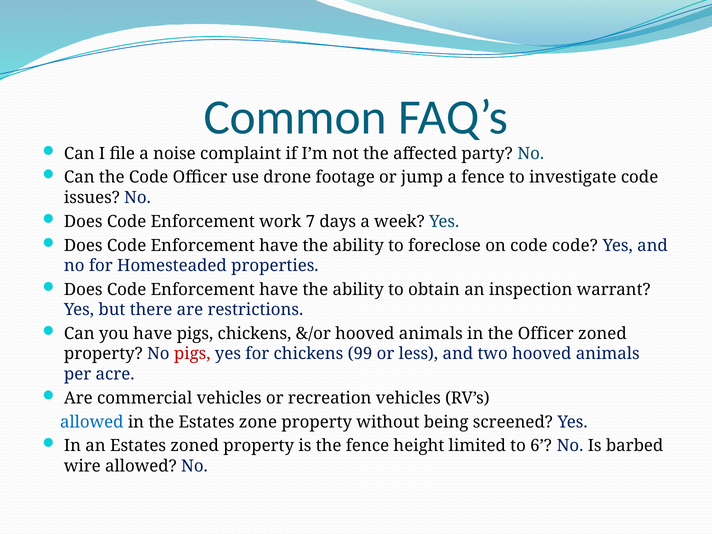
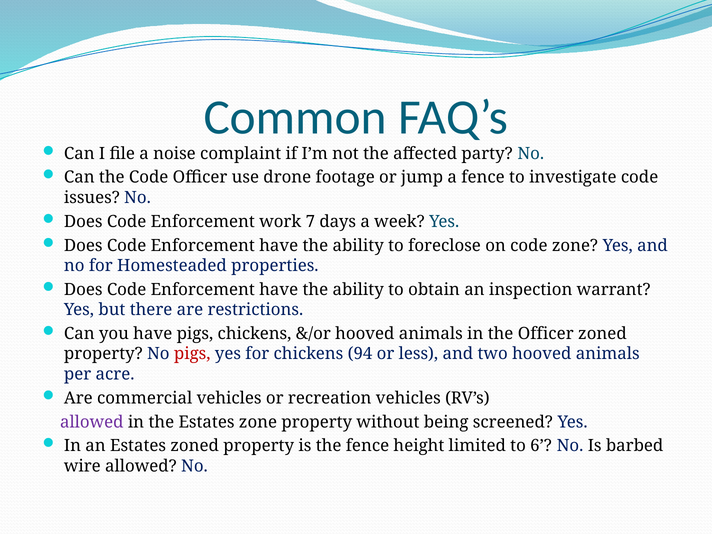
code code: code -> zone (575, 245)
99: 99 -> 94 (360, 354)
allowed colour: blue -> purple (92, 422)
